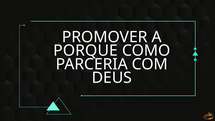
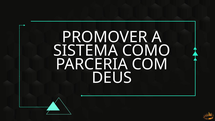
PORQUE: PORQUE -> SISTEMA (86, 51)
